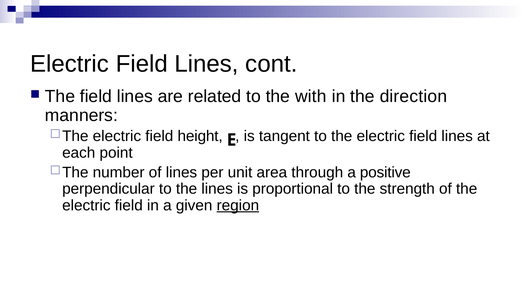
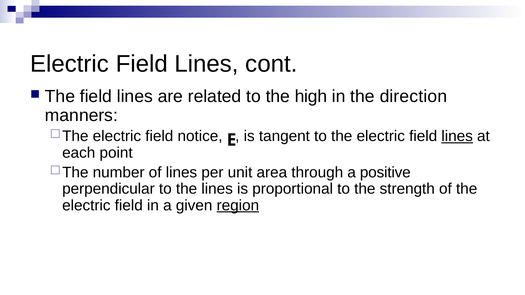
with: with -> high (311, 97)
height: height -> notice (200, 136)
lines underline: none -> present (457, 136)
